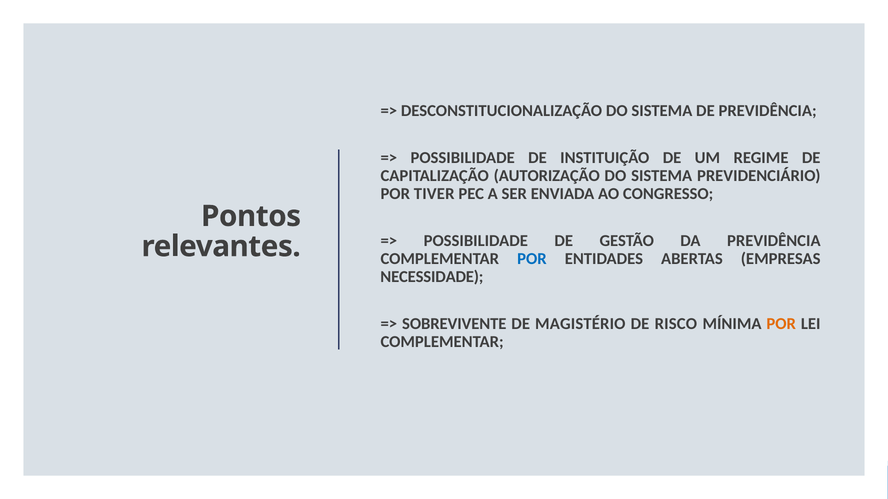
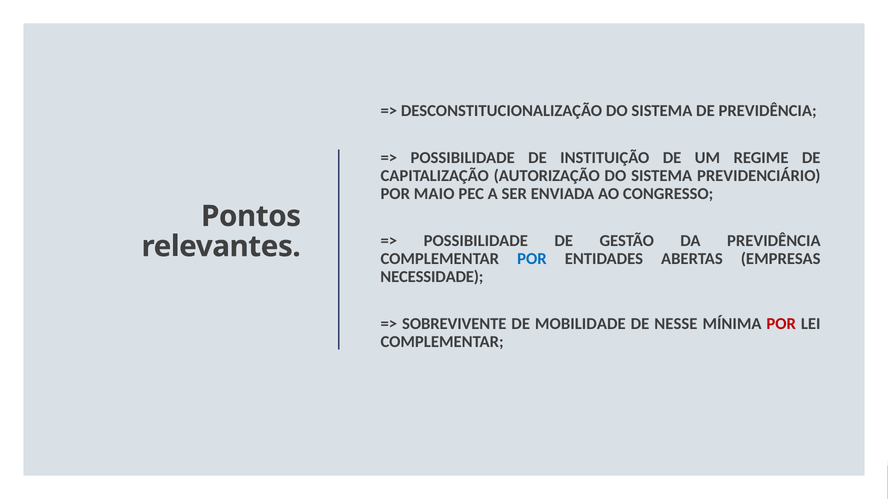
TIVER: TIVER -> MAIO (434, 194)
MAGISTÉRIO: MAGISTÉRIO -> MOBILIDADE (580, 324)
RISCO: RISCO -> NESSE (676, 324)
POR colour: orange -> red (781, 324)
